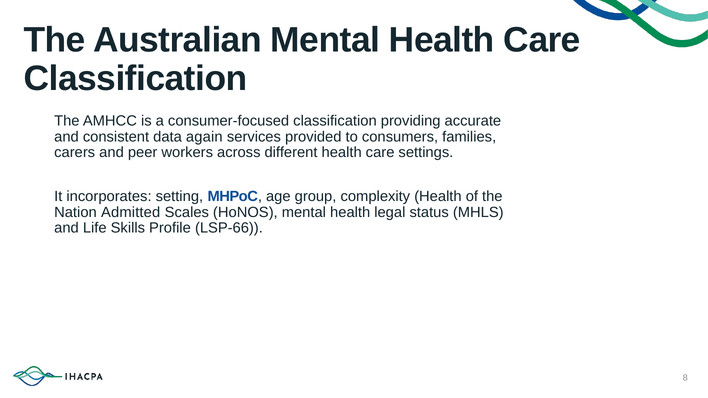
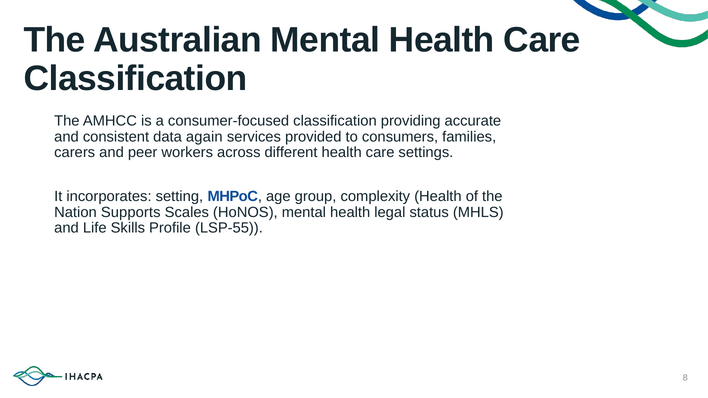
Admitted: Admitted -> Supports (131, 212)
LSP-66: LSP-66 -> LSP-55 (229, 228)
